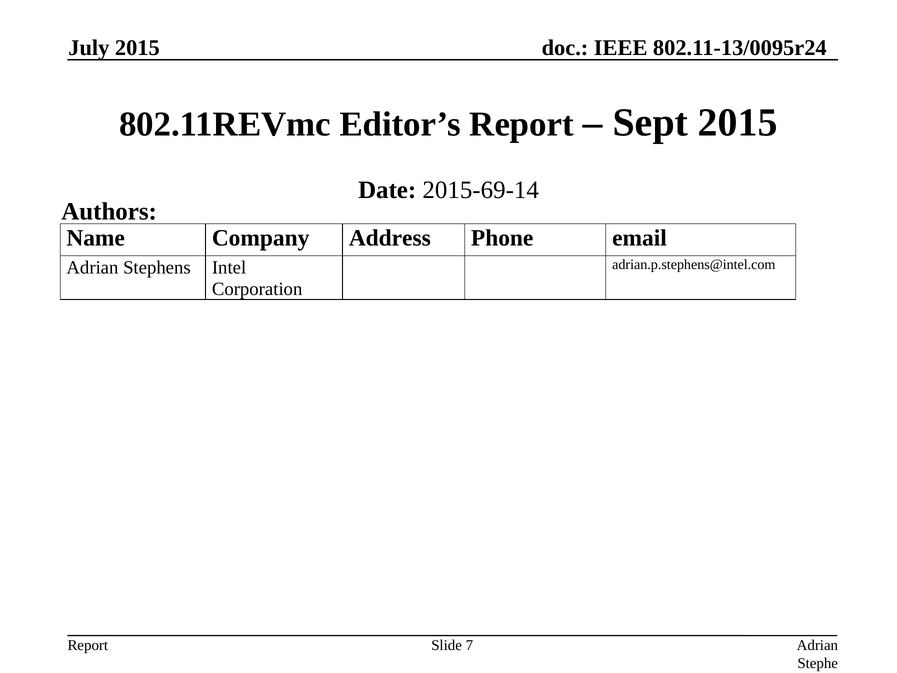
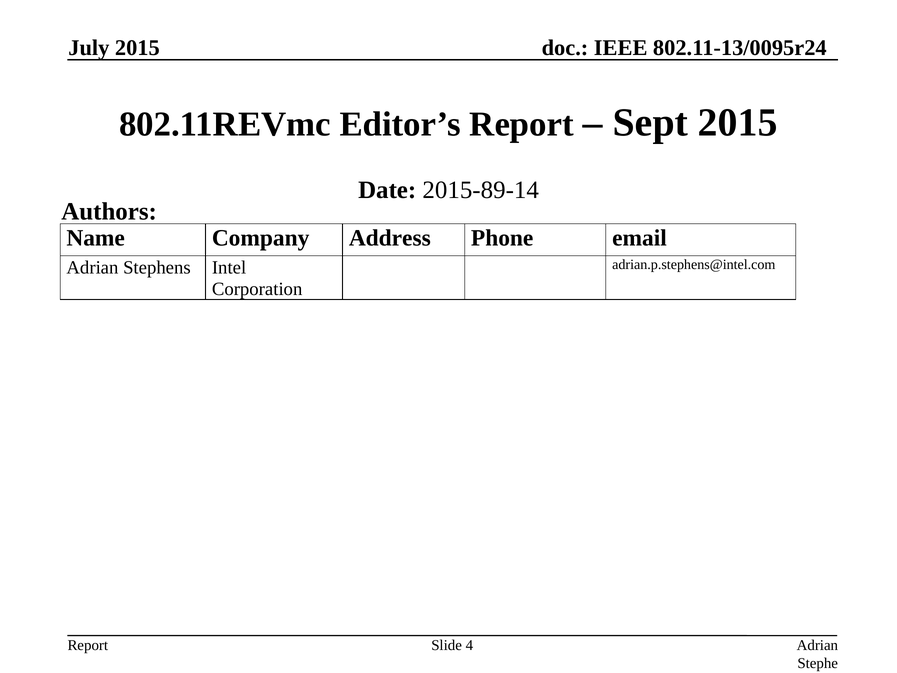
2015-69-14: 2015-69-14 -> 2015-89-14 (481, 190)
7: 7 -> 4 (469, 645)
